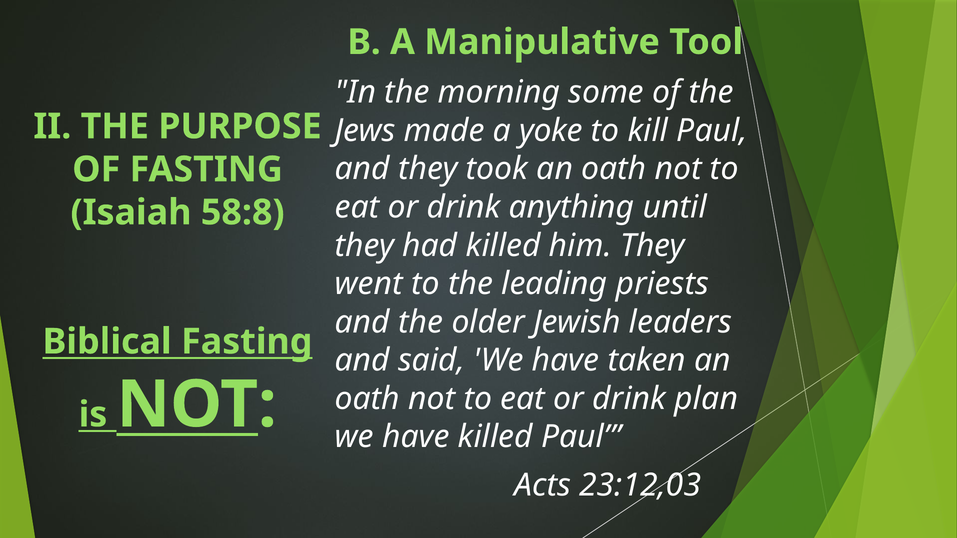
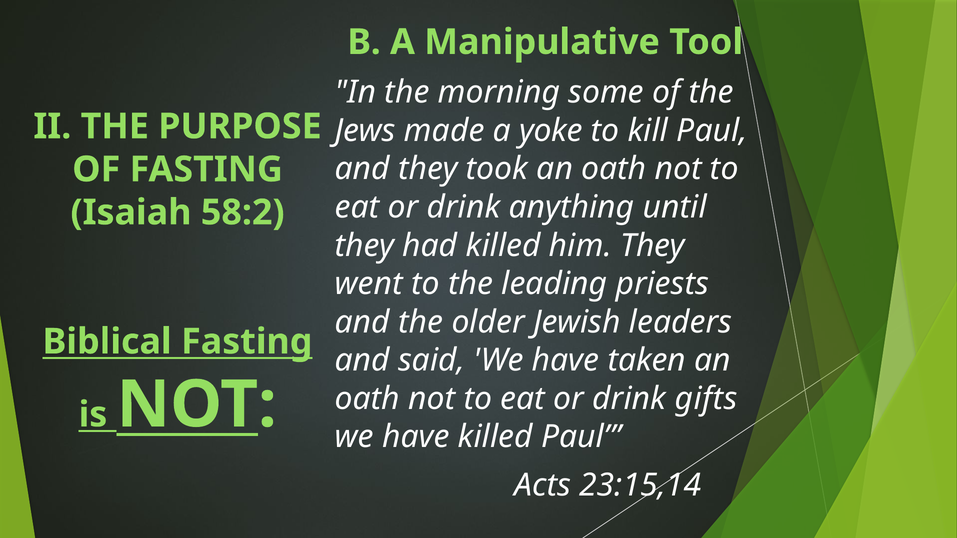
58:8: 58:8 -> 58:2 (243, 213)
plan: plan -> gifts (706, 399)
23:12,03: 23:12,03 -> 23:15,14 (640, 485)
